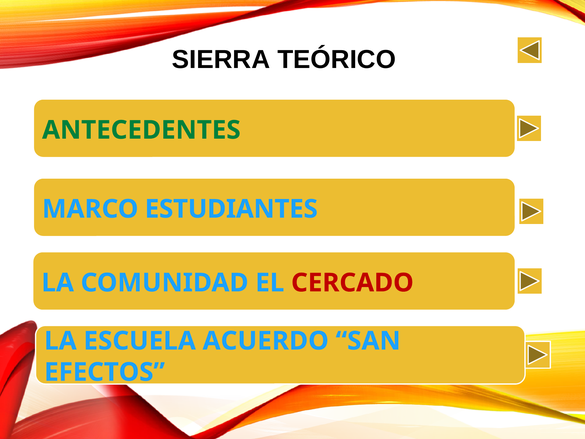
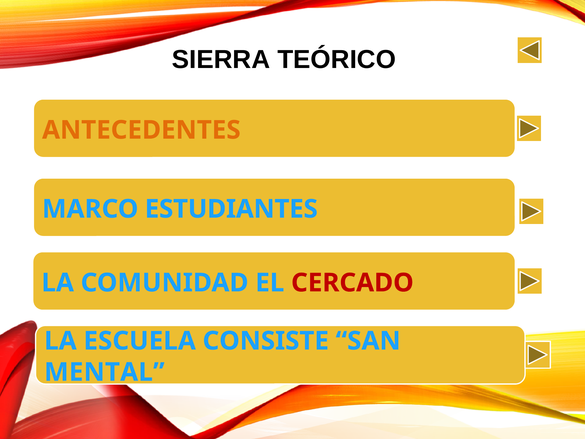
ANTECEDENTES colour: green -> orange (141, 130)
ACUERDO: ACUERDO -> CONSISTE (266, 341)
EFECTOS: EFECTOS -> MENTAL (104, 372)
